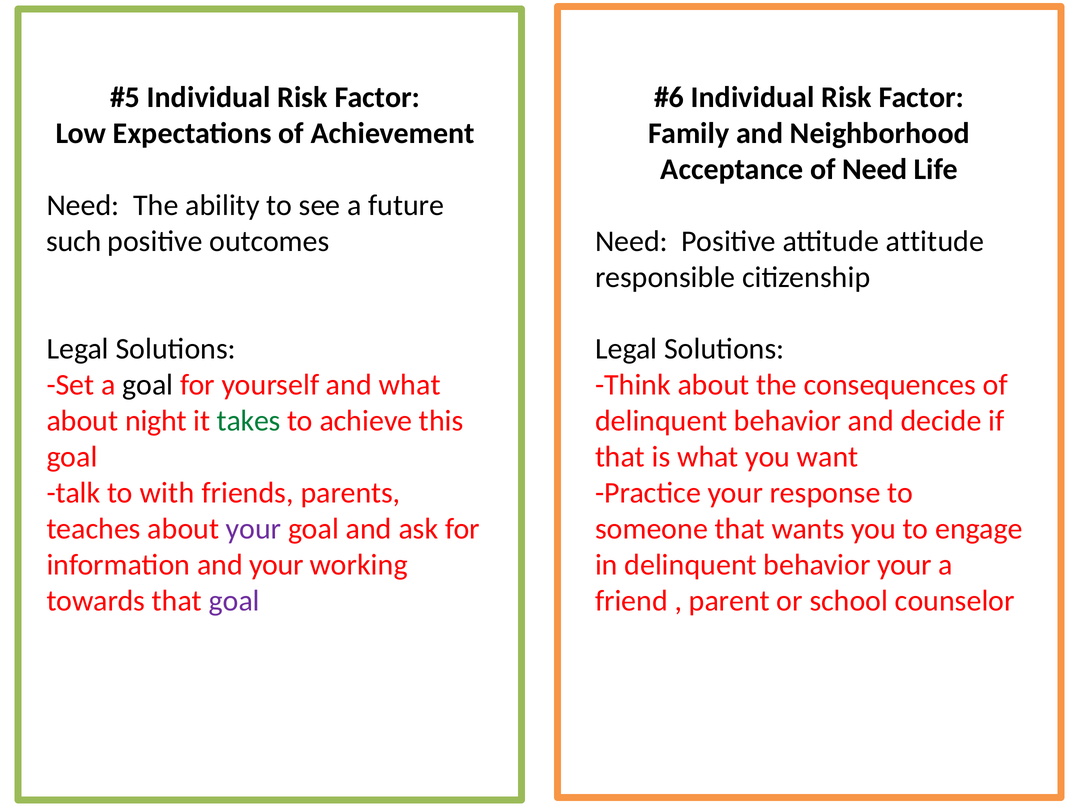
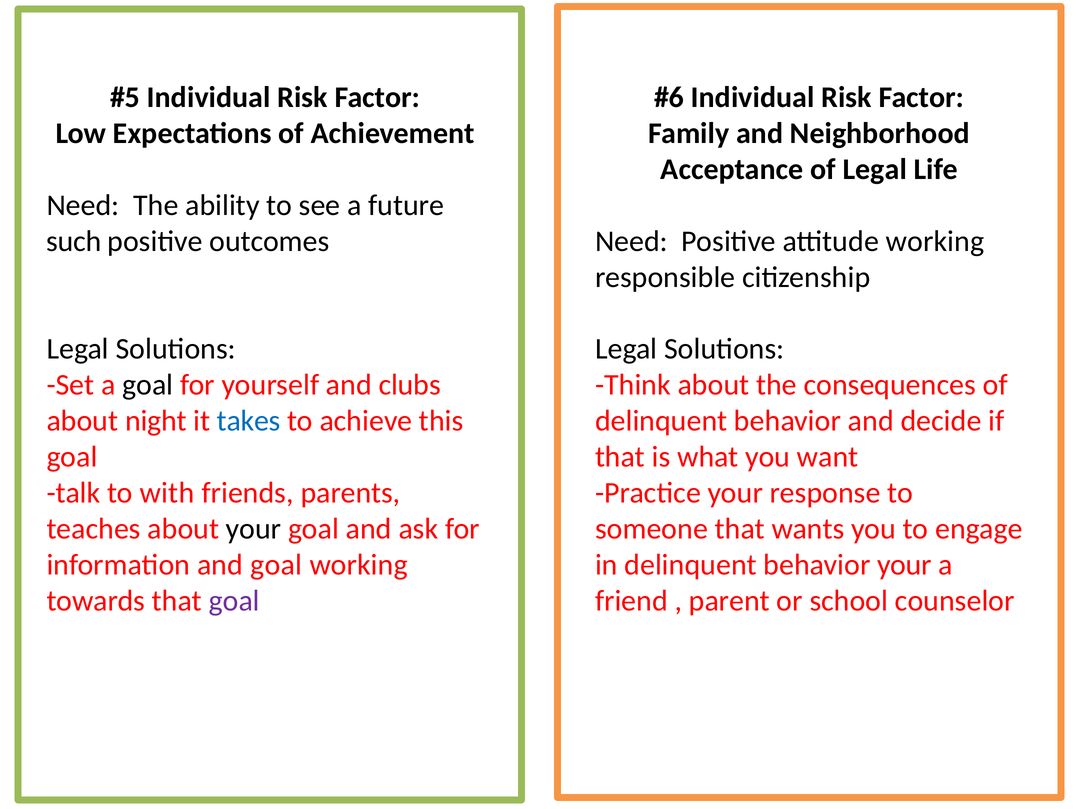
of Need: Need -> Legal (875, 169)
attitude attitude: attitude -> working (935, 241)
and what: what -> clubs (410, 385)
takes colour: green -> blue (249, 421)
your colour: purple -> black (254, 529)
and your: your -> goal (276, 565)
